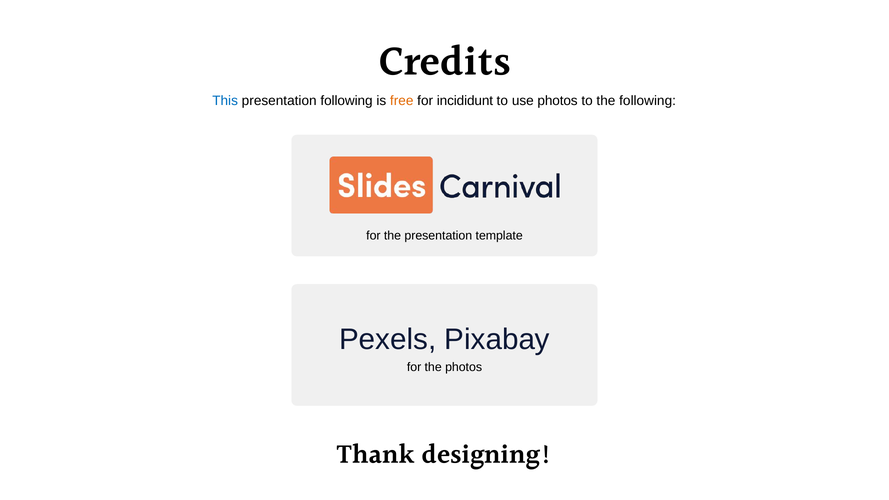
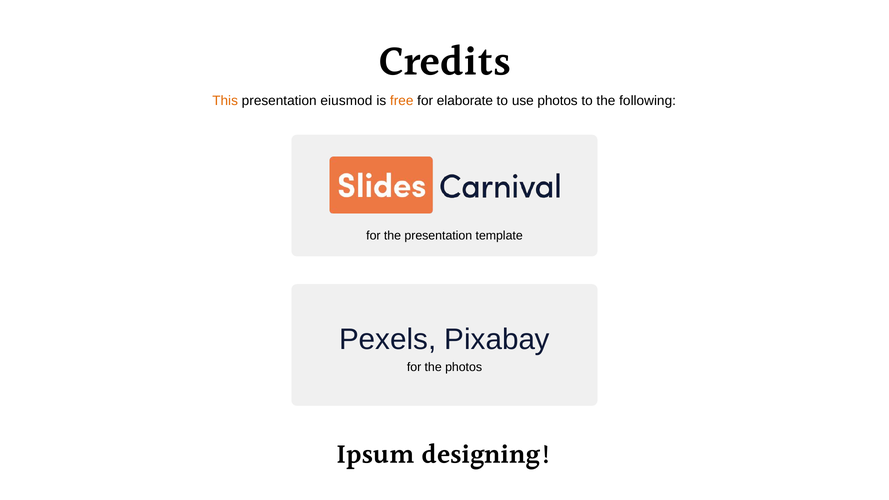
This colour: blue -> orange (225, 101)
presentation following: following -> eiusmod (346, 101)
incididunt: incididunt -> elaborate (465, 101)
Thank: Thank -> Ipsum (376, 455)
